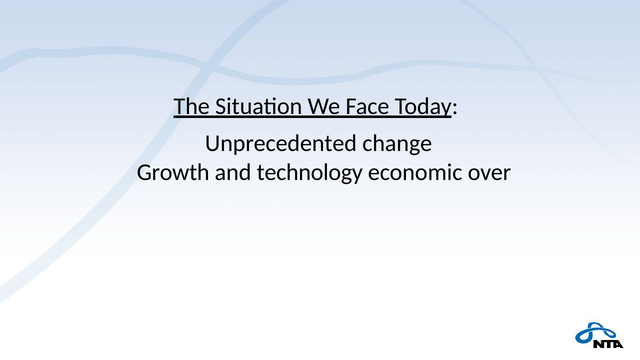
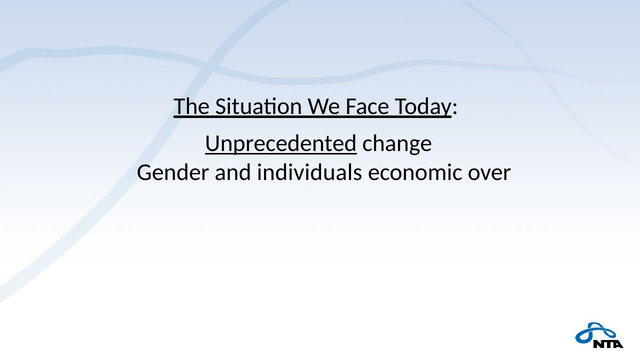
Unprecedented underline: none -> present (281, 143)
Growth: Growth -> Gender (173, 172)
technology: technology -> individuals (310, 172)
